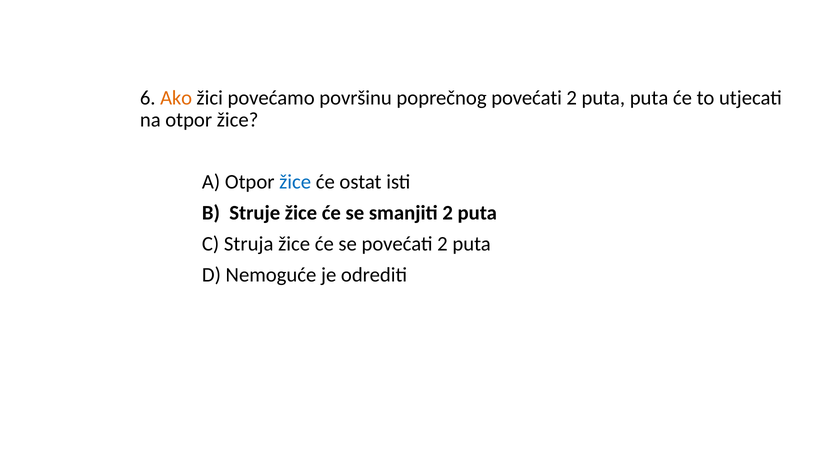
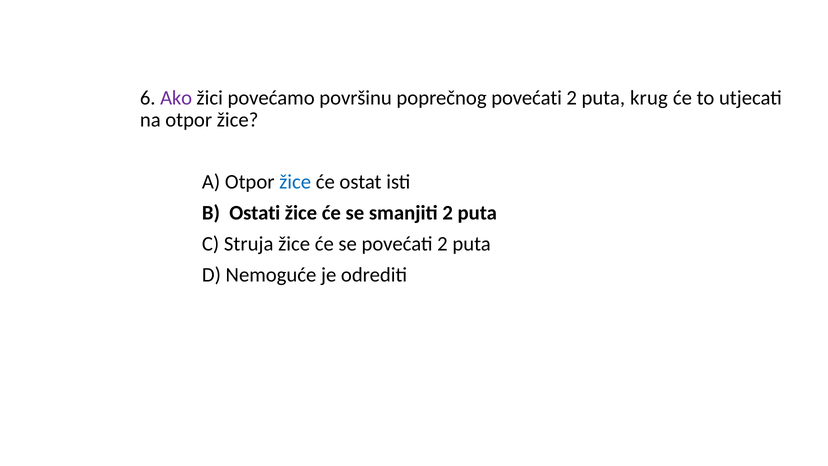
Ako colour: orange -> purple (176, 98)
puta puta: puta -> krug (649, 98)
Struje: Struje -> Ostati (255, 213)
